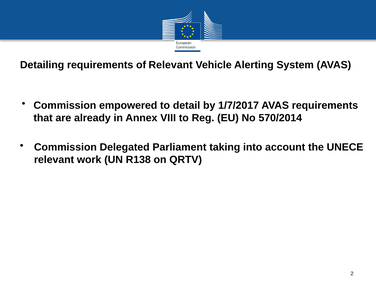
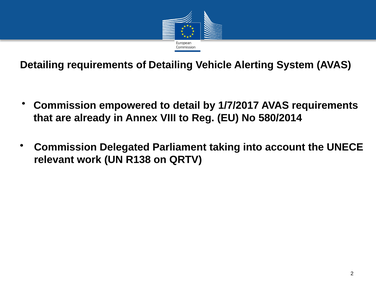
of Relevant: Relevant -> Detailing (171, 65)
570/2014: 570/2014 -> 580/2014 (280, 118)
